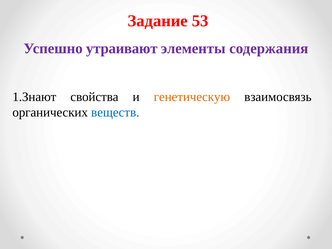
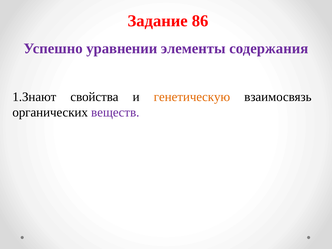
53: 53 -> 86 (200, 21)
утраивают: утраивают -> уравнении (122, 49)
веществ colour: blue -> purple (115, 112)
